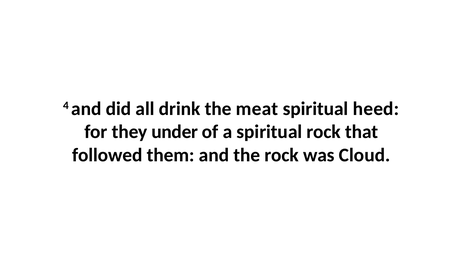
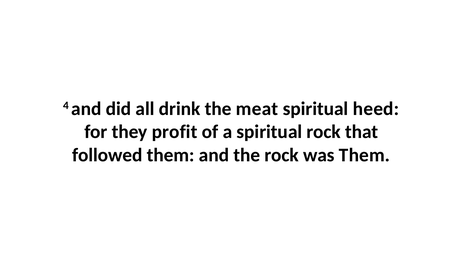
under: under -> profit (175, 132)
was Cloud: Cloud -> Them (365, 155)
